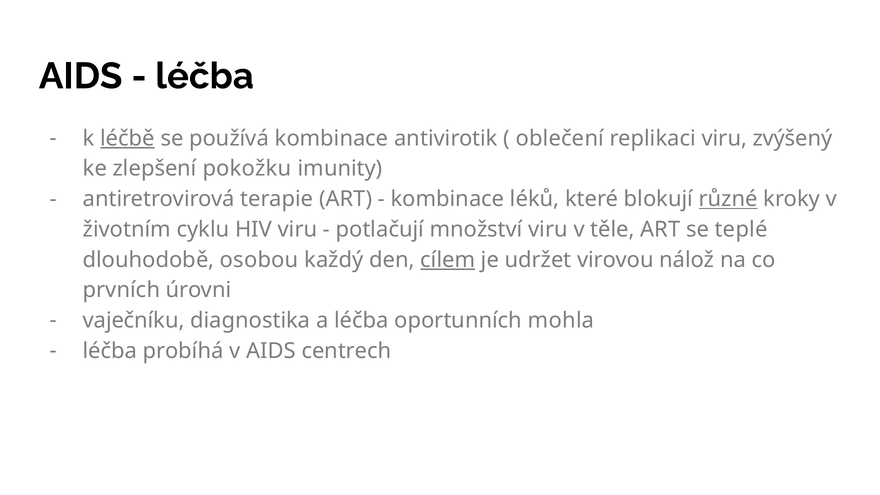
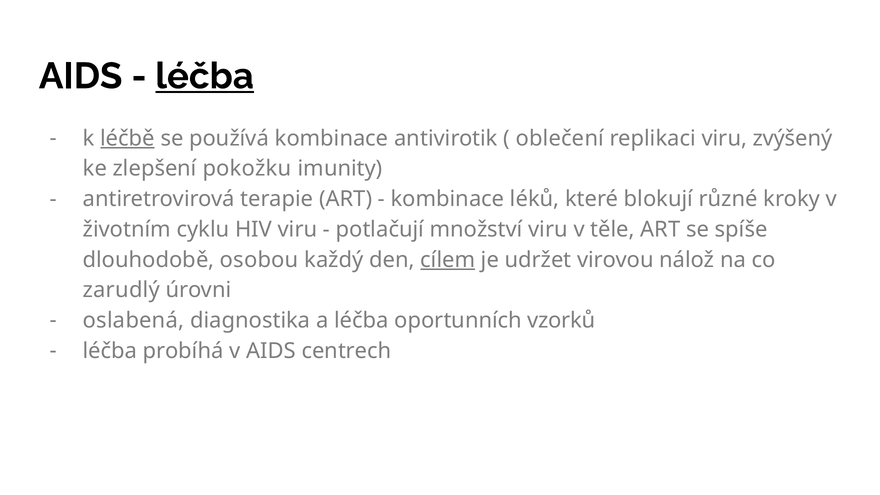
léčba underline: none -> present (205, 76)
různé underline: present -> none (728, 199)
teplé: teplé -> spíše (741, 229)
prvních: prvních -> zarudlý (121, 290)
vaječníku: vaječníku -> oslabená (134, 320)
mohla: mohla -> vzorků (561, 320)
